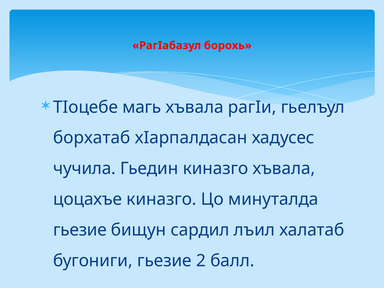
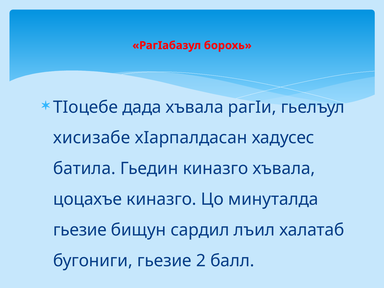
магь: магь -> дада (142, 107)
борхатаб: борхатаб -> хисизабе (92, 138)
чучила: чучила -> батила (84, 169)
